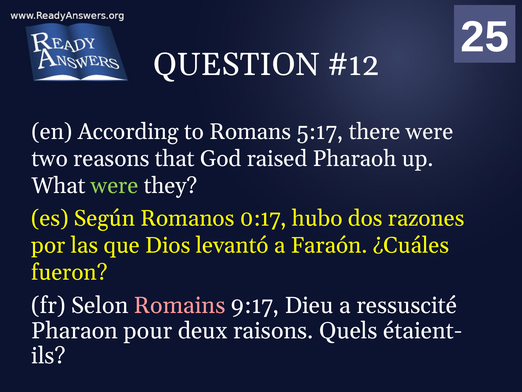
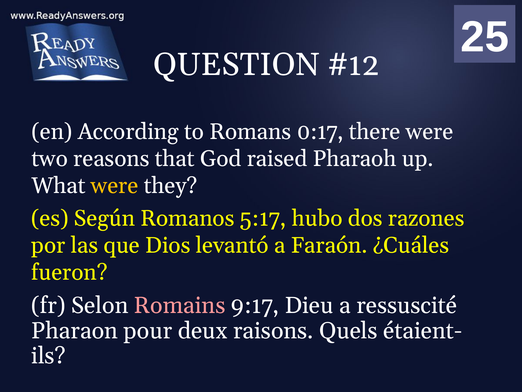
5:17: 5:17 -> 0:17 (320, 132)
were colour: light green -> yellow (115, 185)
0:17: 0:17 -> 5:17 (263, 218)
